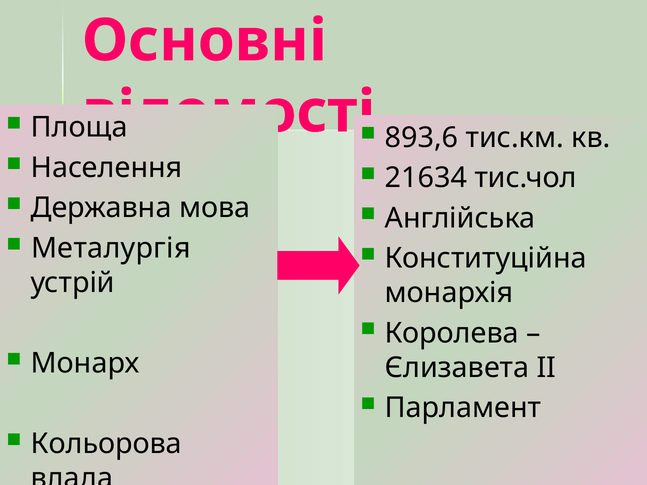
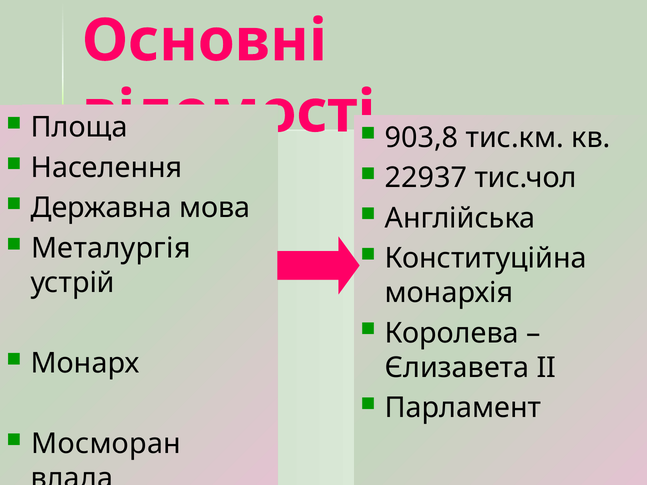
893,6: 893,6 -> 903,8 (422, 138)
21634: 21634 -> 22937 (426, 178)
Кольорова: Кольорова -> Мосморан (106, 444)
